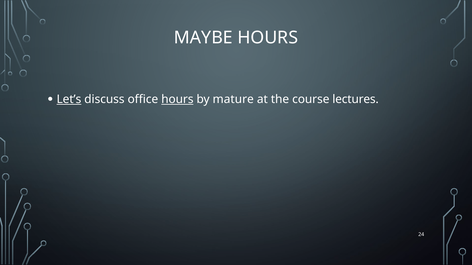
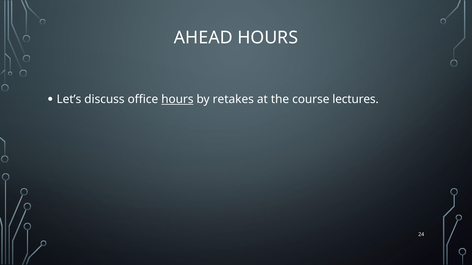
MAYBE: MAYBE -> AHEAD (203, 38)
Let’s underline: present -> none (69, 100)
mature: mature -> retakes (233, 100)
